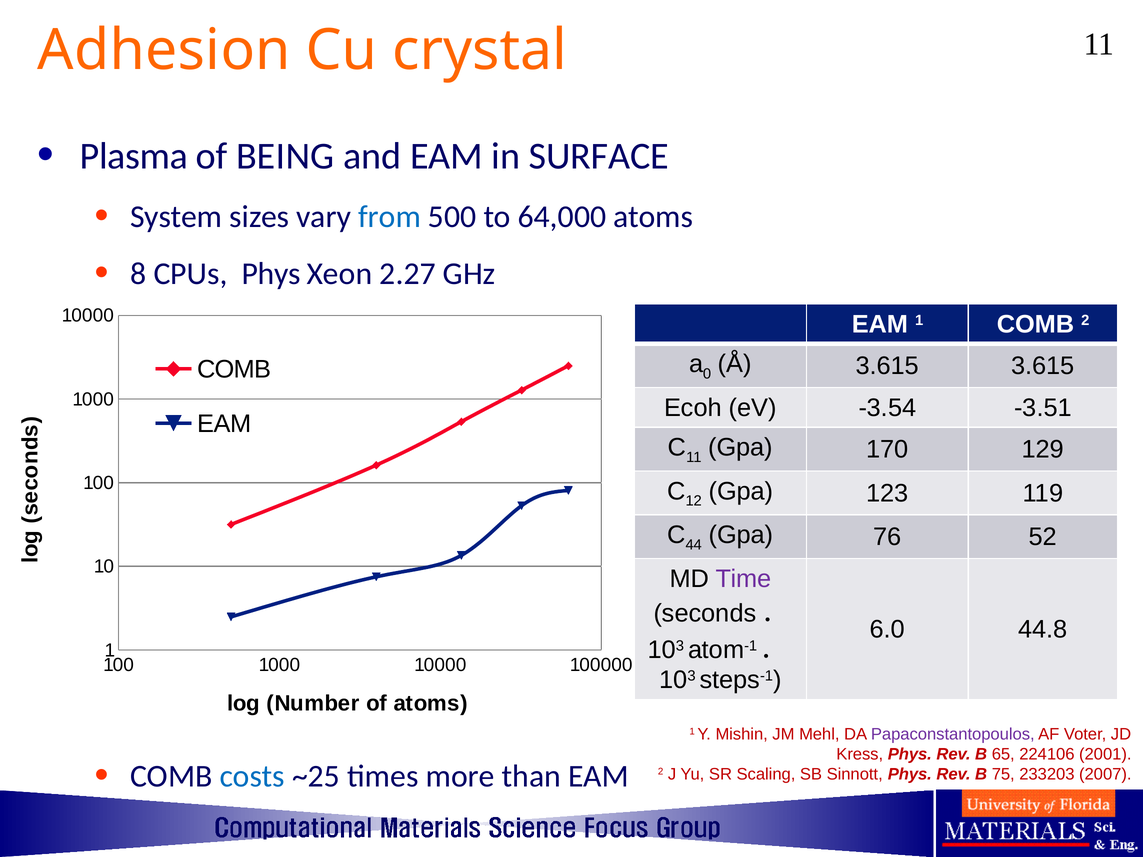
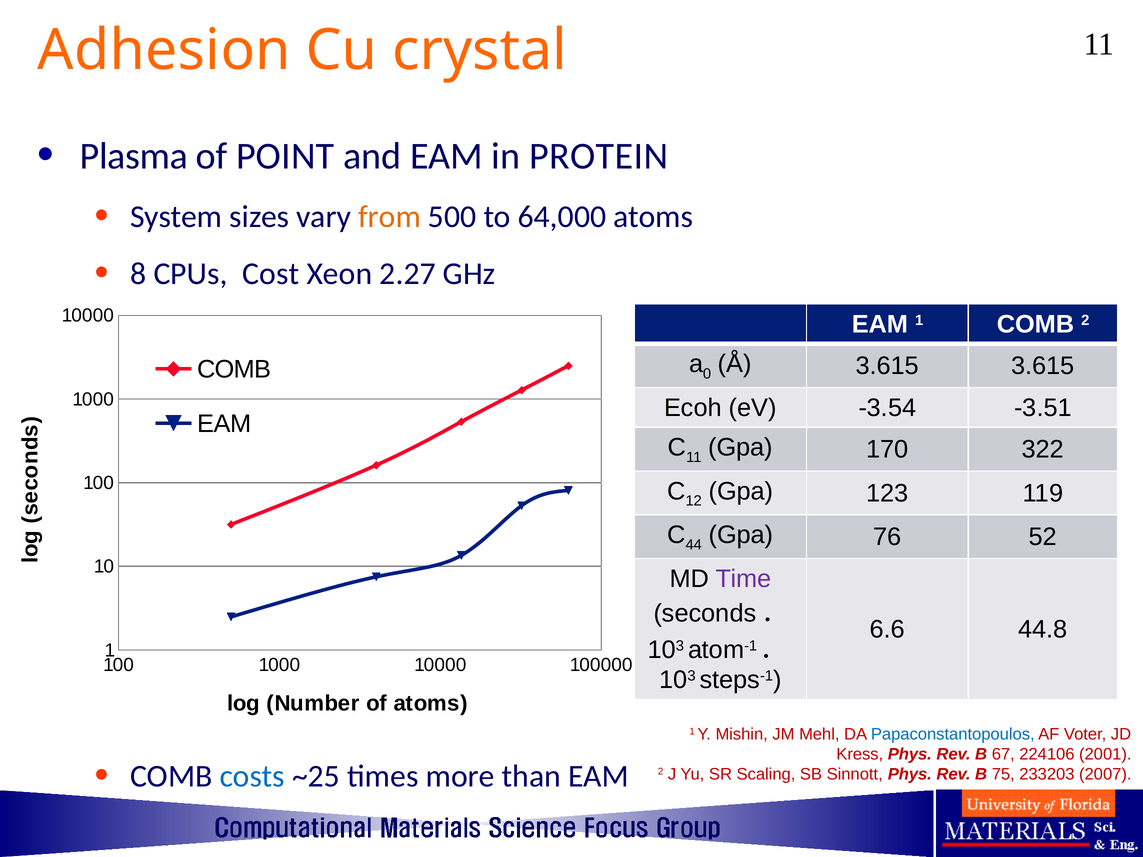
BEING: BEING -> POINT (285, 156)
SURFACE: SURFACE -> PROTEIN (599, 156)
from colour: blue -> orange (390, 217)
CPUs Phys: Phys -> Cost (271, 274)
129: 129 -> 322 (1043, 450)
6.0: 6.0 -> 6.6 (887, 630)
Papaconstantopoulos colour: purple -> blue (953, 734)
65: 65 -> 67 (1003, 754)
